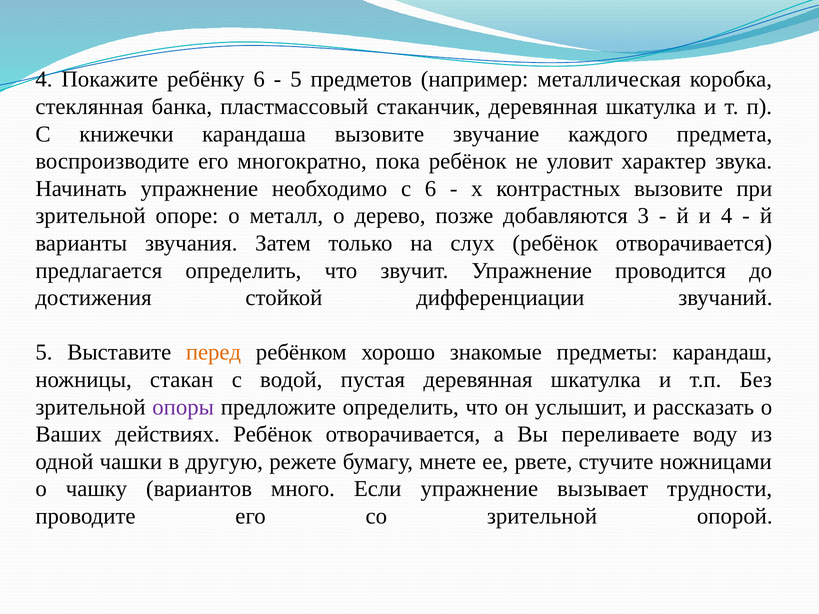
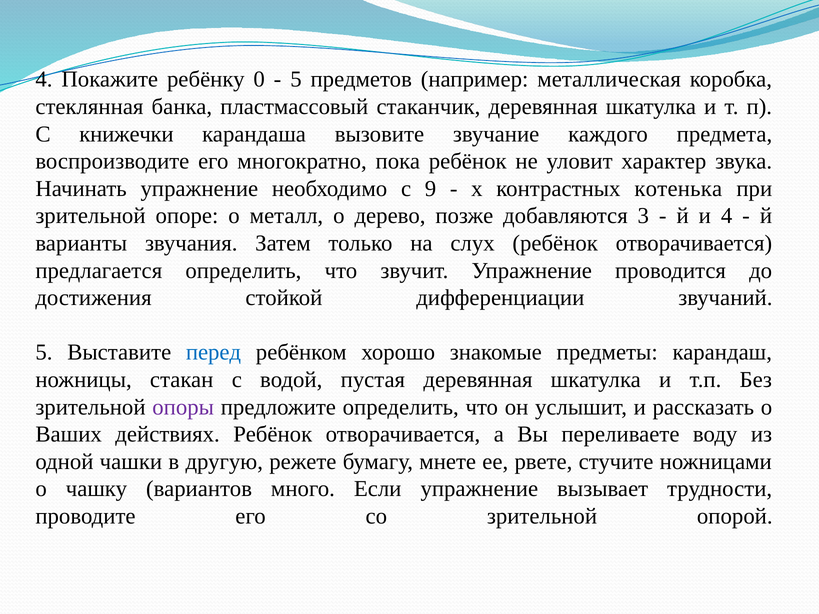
ребёнку 6: 6 -> 0 (259, 80)
с 6: 6 -> 9 (431, 189)
контрастных вызовите: вызовите -> котенька (678, 189)
перед colour: orange -> blue (213, 353)
